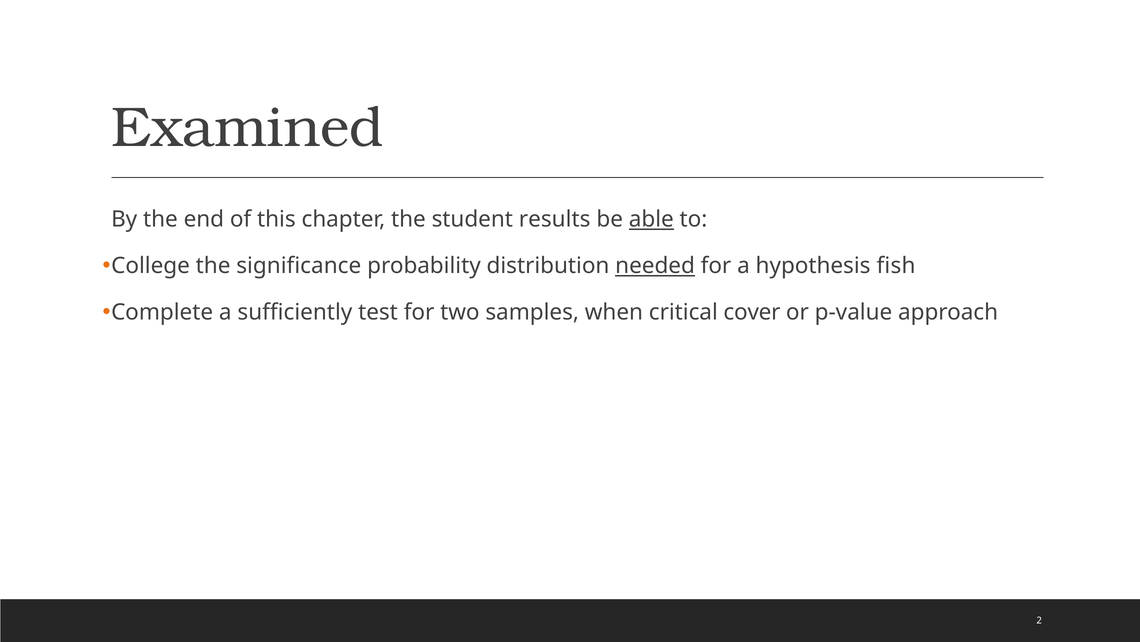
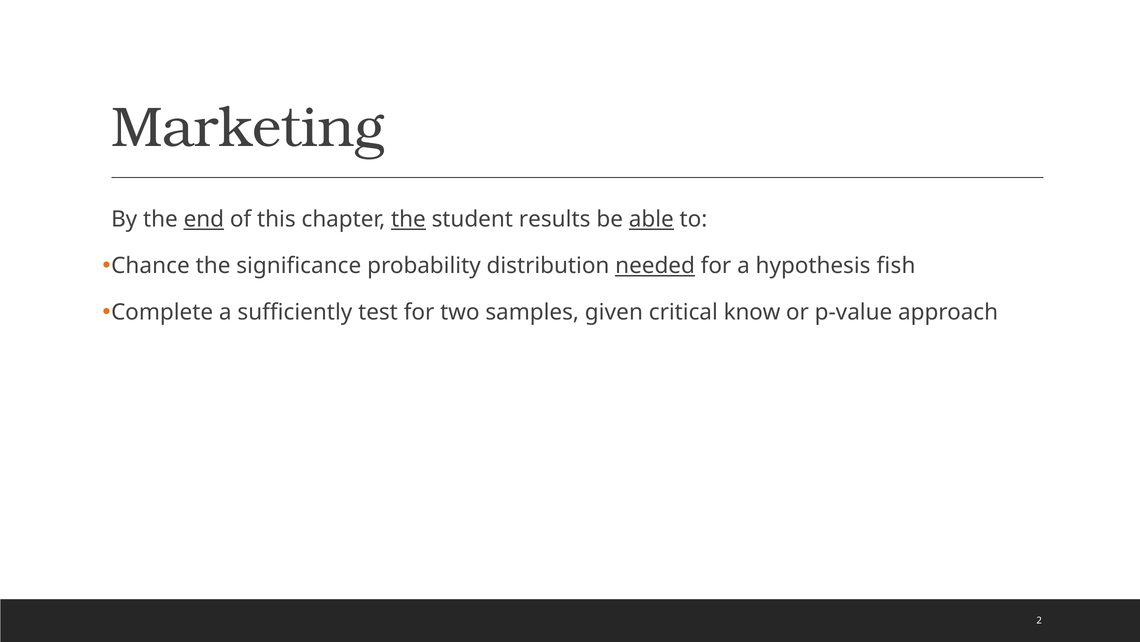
Examined: Examined -> Marketing (248, 128)
end underline: none -> present (204, 219)
the underline: none -> present (408, 219)
College: College -> Chance (150, 266)
when: when -> given (614, 312)
cover: cover -> know (752, 312)
